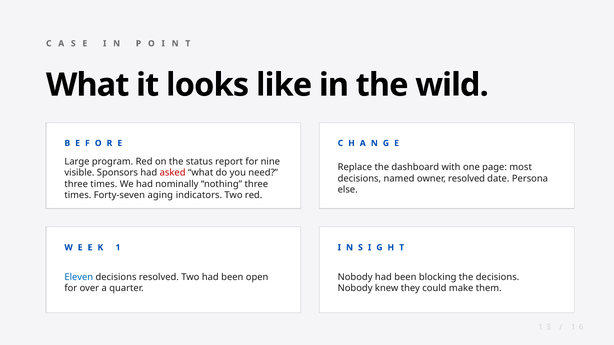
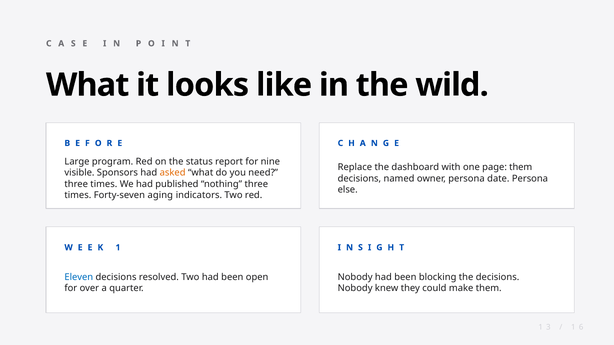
page most: most -> them (521, 167)
asked colour: red -> orange (173, 173)
owner resolved: resolved -> persona (466, 179)
nominally: nominally -> published (177, 184)
